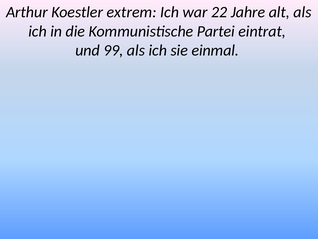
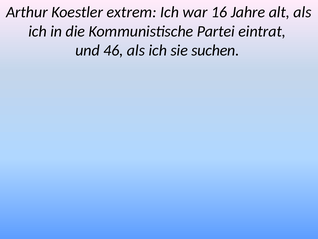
22: 22 -> 16 (219, 12)
99: 99 -> 46 (113, 50)
einmal: einmal -> suchen (215, 50)
